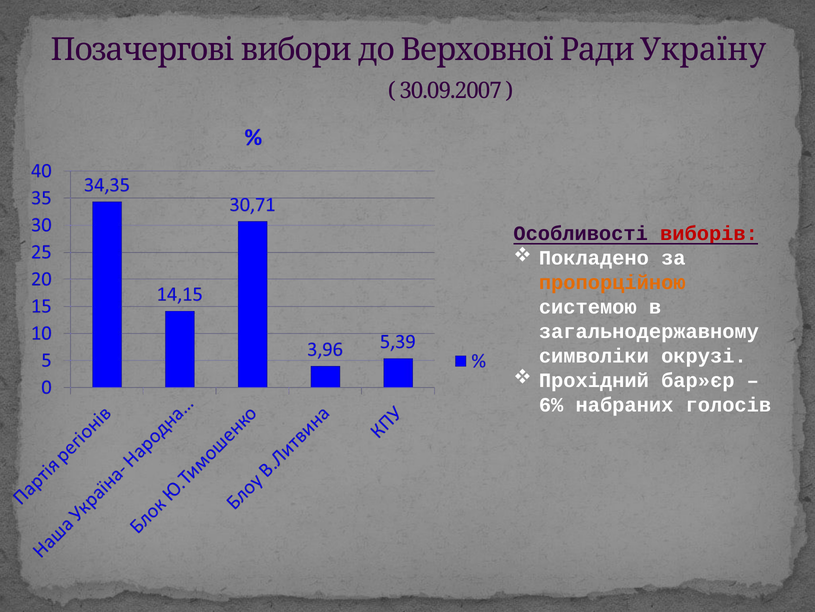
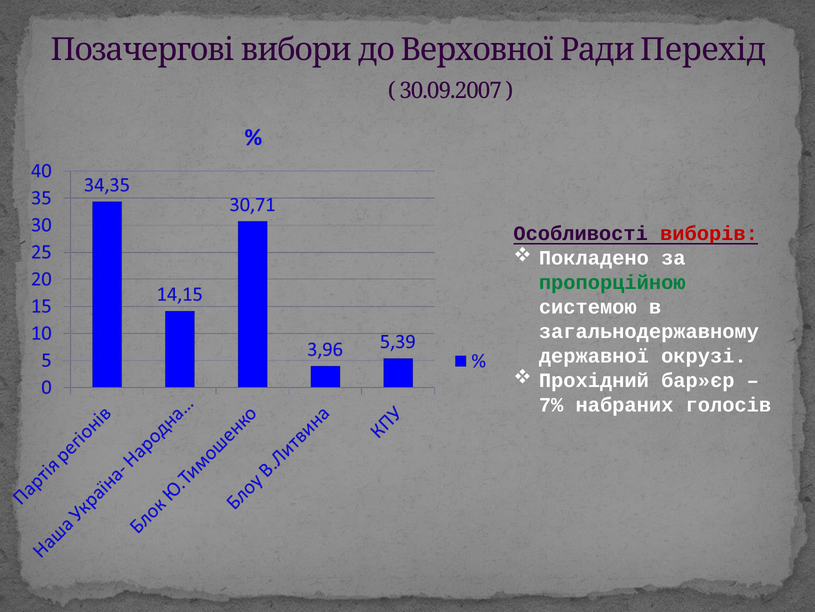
Україну: Україну -> Перехід (703, 50)
пропорційною colour: orange -> green (612, 282)
символіки: символіки -> державної (594, 356)
6%: 6% -> 7% (551, 405)
